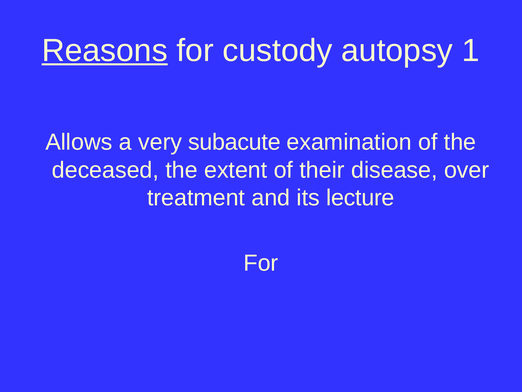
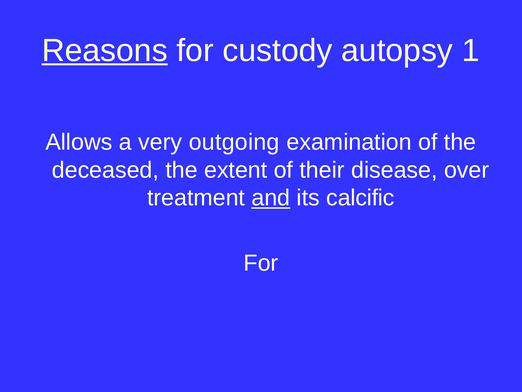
subacute: subacute -> outgoing (234, 142)
and underline: none -> present (271, 198)
lecture: lecture -> calcific (360, 198)
